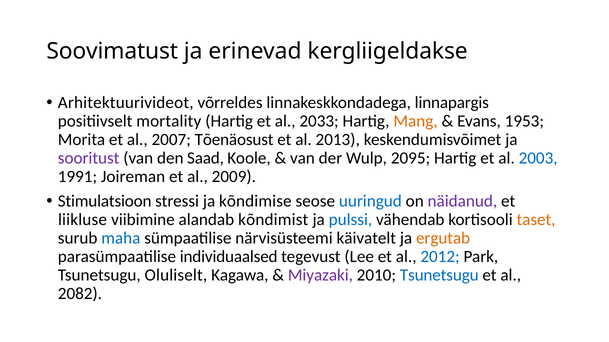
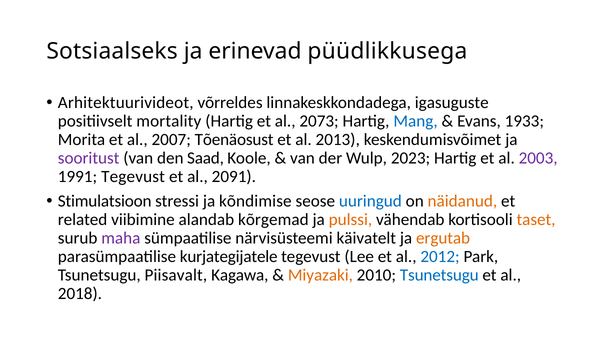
Soovimatust: Soovimatust -> Sotsiaalseks (112, 51)
kergliigeldakse: kergliigeldakse -> püüdlikkusega (387, 51)
linnapargis: linnapargis -> igasuguste (452, 103)
2033: 2033 -> 2073 (319, 121)
Mang colour: orange -> blue (416, 121)
1953: 1953 -> 1933 (524, 121)
2095: 2095 -> 2023 (411, 158)
2003 colour: blue -> purple (538, 158)
1991 Joireman: Joireman -> Tegevust (133, 177)
2009: 2009 -> 2091 (234, 177)
näidanud colour: purple -> orange (462, 202)
liikluse: liikluse -> related (83, 220)
kõndimist: kõndimist -> kõrgemad (273, 220)
pulssi colour: blue -> orange (350, 220)
maha colour: blue -> purple (121, 239)
individuaalsed: individuaalsed -> kurjategijatele (229, 257)
Oluliselt: Oluliselt -> Piisavalt (176, 276)
Miyazaki colour: purple -> orange (320, 276)
2082: 2082 -> 2018 (80, 294)
